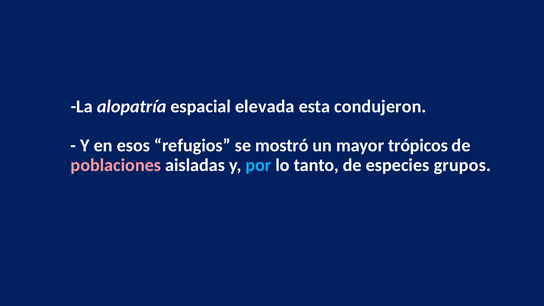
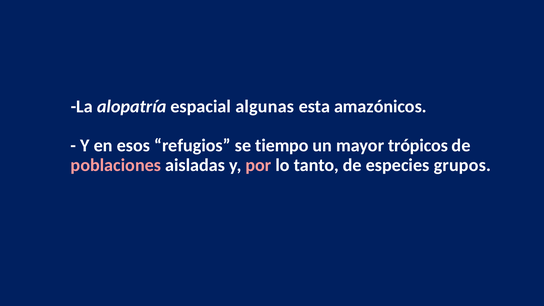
elevada: elevada -> algunas (265, 106)
condujeron: condujeron -> amazónicos (380, 106)
mostró: mostró -> tiempo (282, 146)
por colour: light blue -> pink (258, 165)
